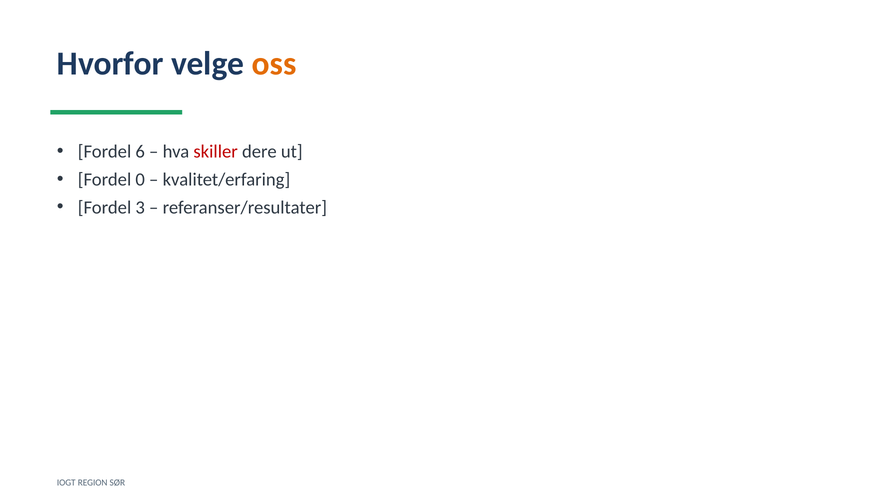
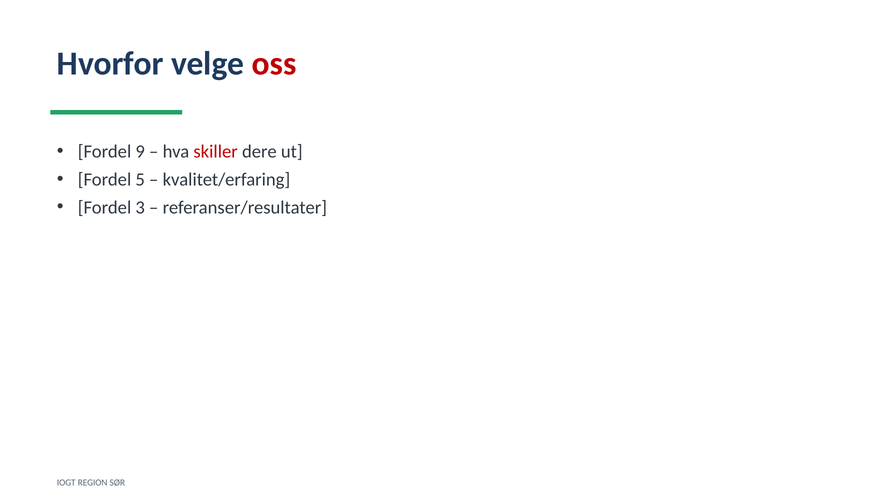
oss colour: orange -> red (274, 64)
6: 6 -> 9 (140, 151)
0: 0 -> 5 (140, 179)
